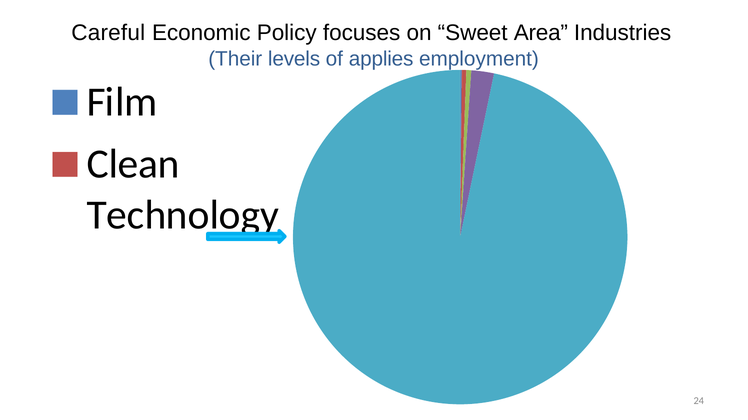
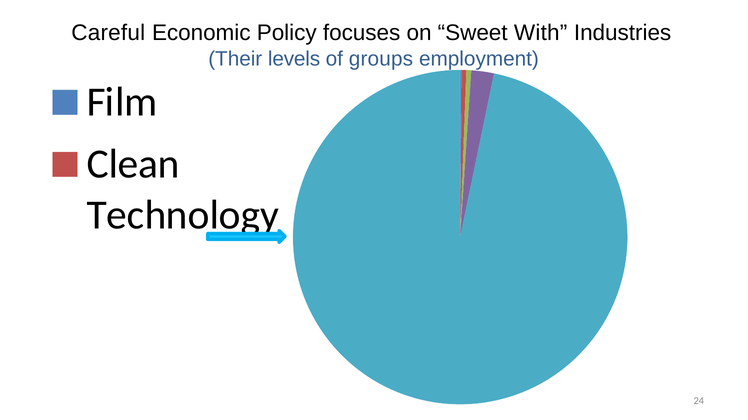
Area: Area -> With (541, 33)
applies: applies -> groups (381, 59)
